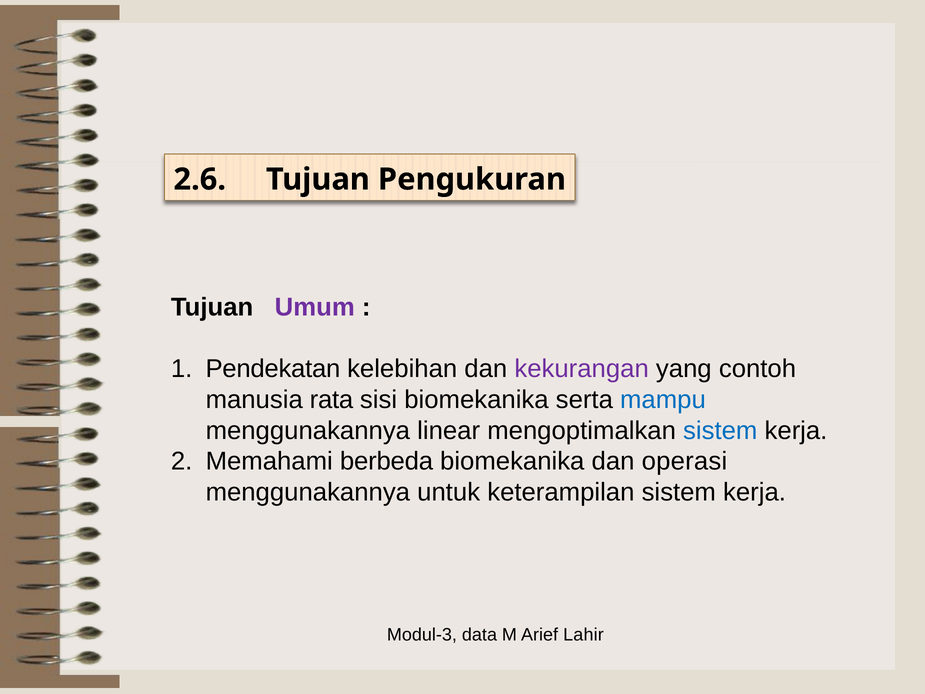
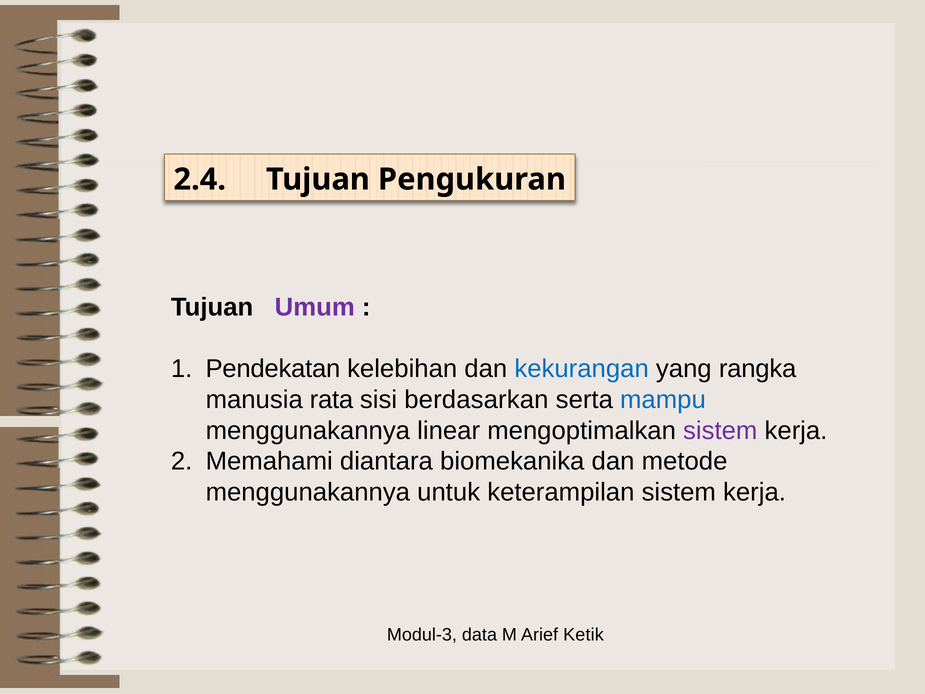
2.6: 2.6 -> 2.4 (200, 179)
kekurangan colour: purple -> blue (582, 369)
contoh: contoh -> rangka (758, 369)
sisi biomekanika: biomekanika -> berdasarkan (476, 400)
sistem colour: blue -> purple (720, 430)
berbeda: berbeda -> diantara (386, 461)
operasi: operasi -> metode (685, 461)
Lahir: Lahir -> Ketik (584, 634)
